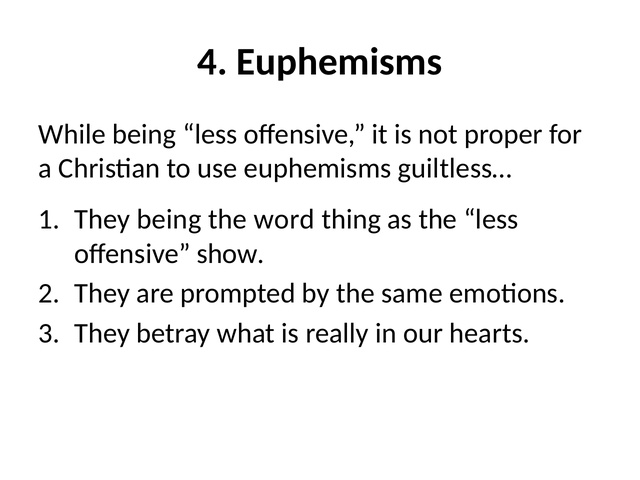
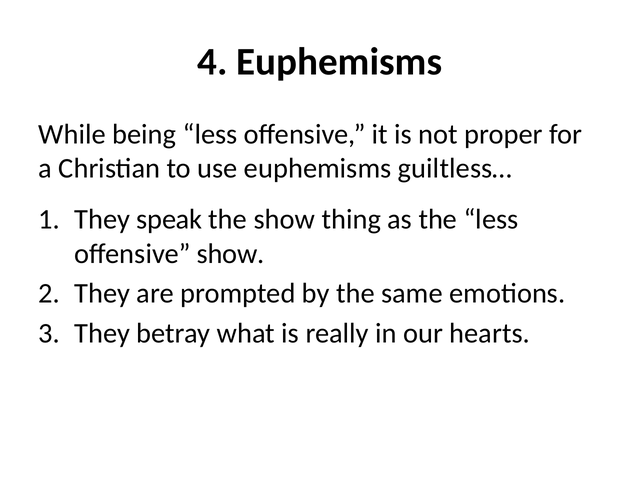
They being: being -> speak (169, 220)
the word: word -> show (284, 220)
